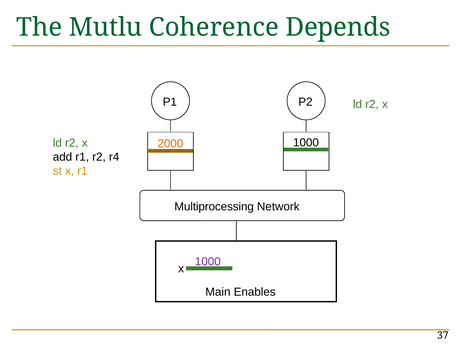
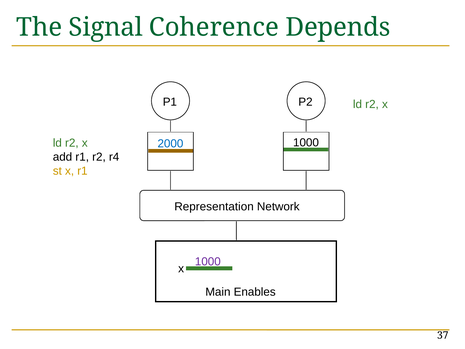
Mutlu: Mutlu -> Signal (106, 27)
2000 colour: orange -> blue (170, 143)
Multiprocessing: Multiprocessing -> Representation (214, 207)
